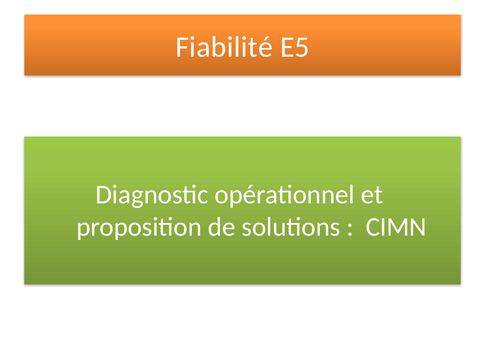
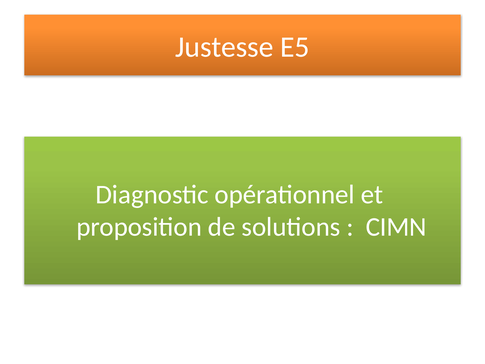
Fiabilité: Fiabilité -> Justesse (224, 47)
